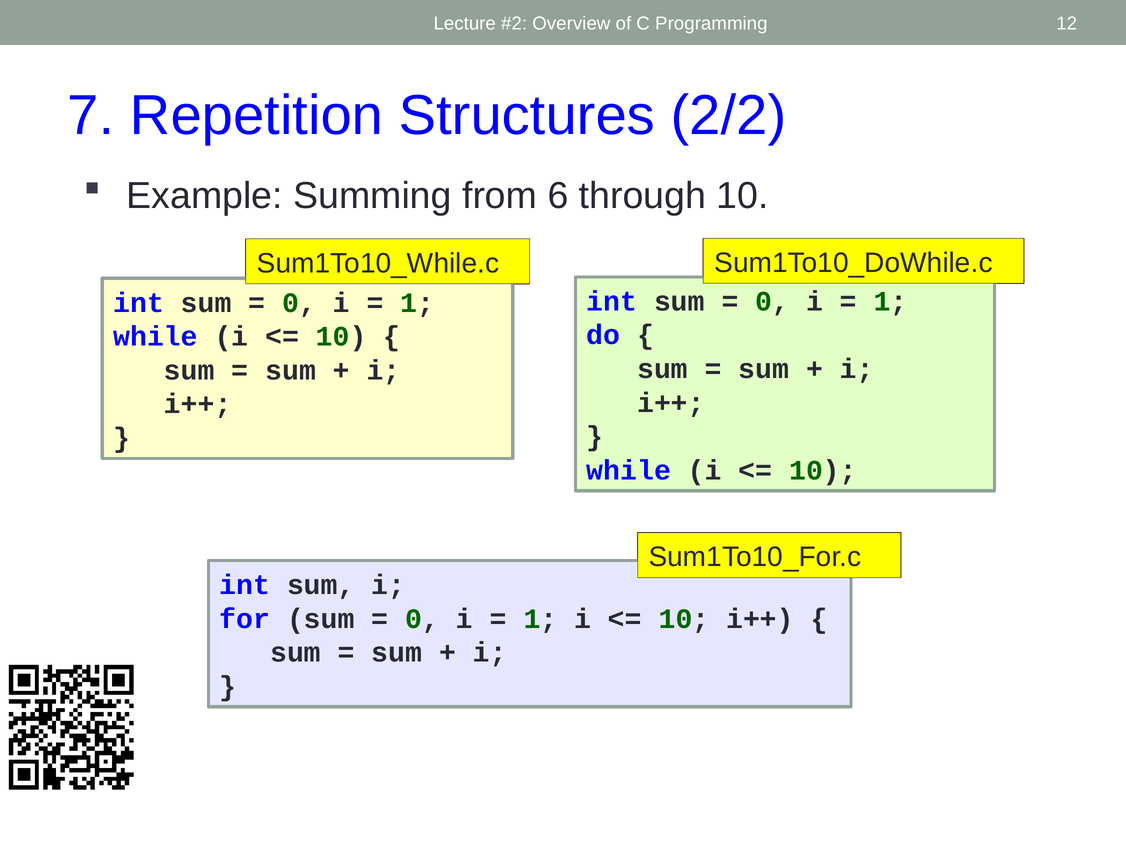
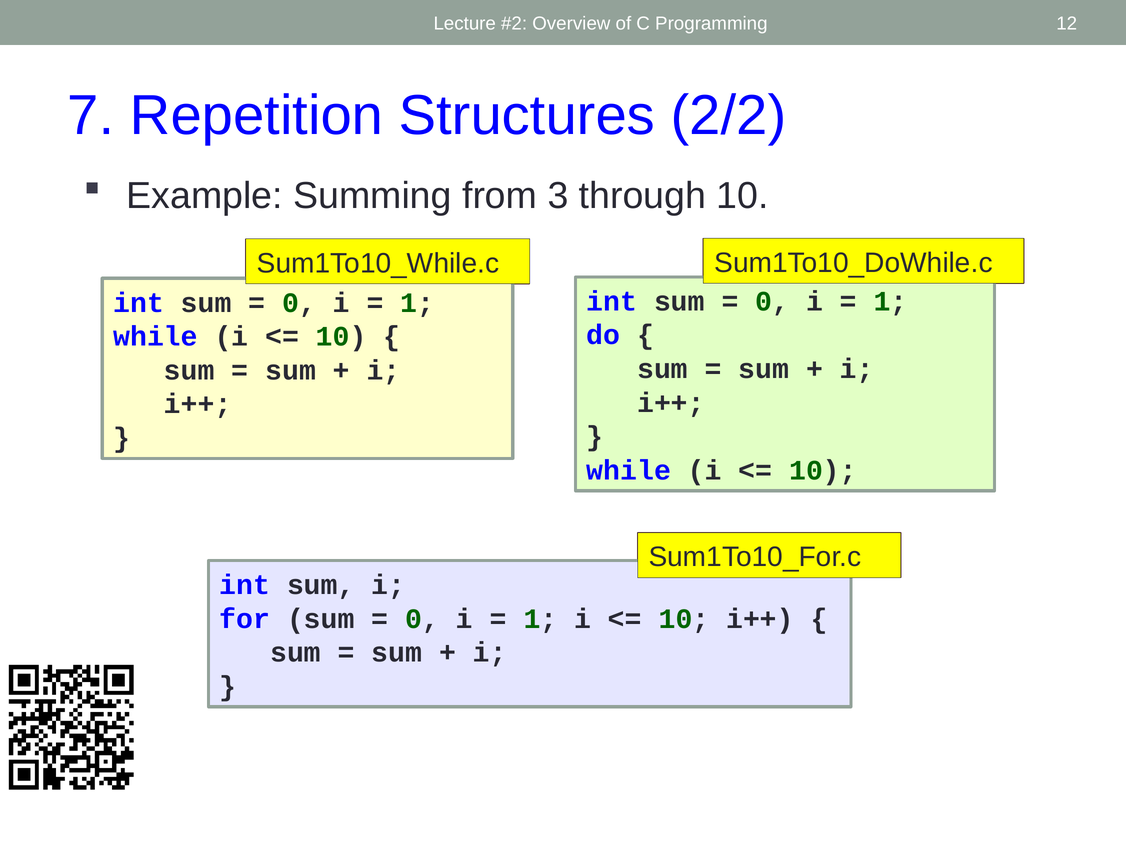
6: 6 -> 3 (558, 196)
